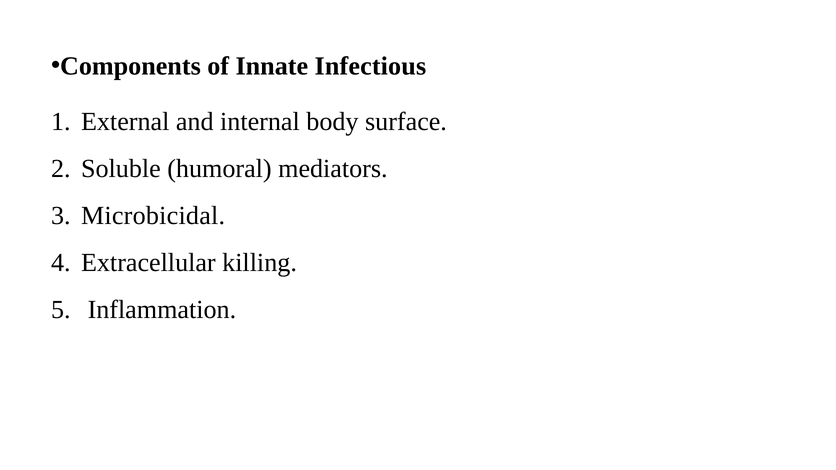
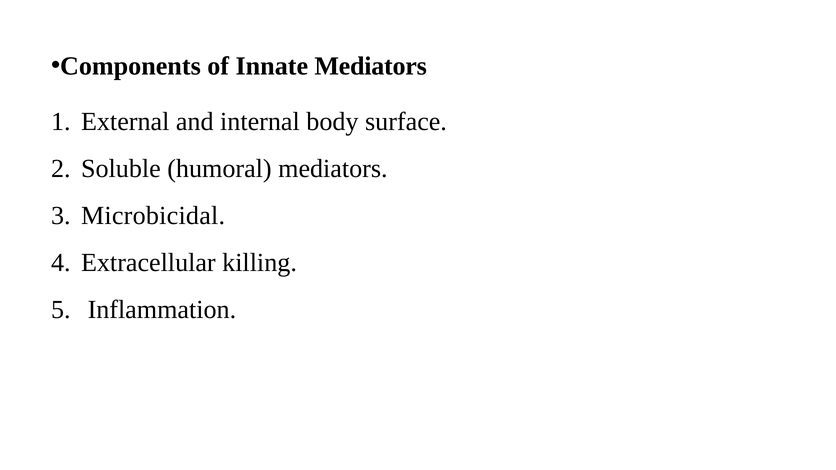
Innate Infectious: Infectious -> Mediators (371, 66)
